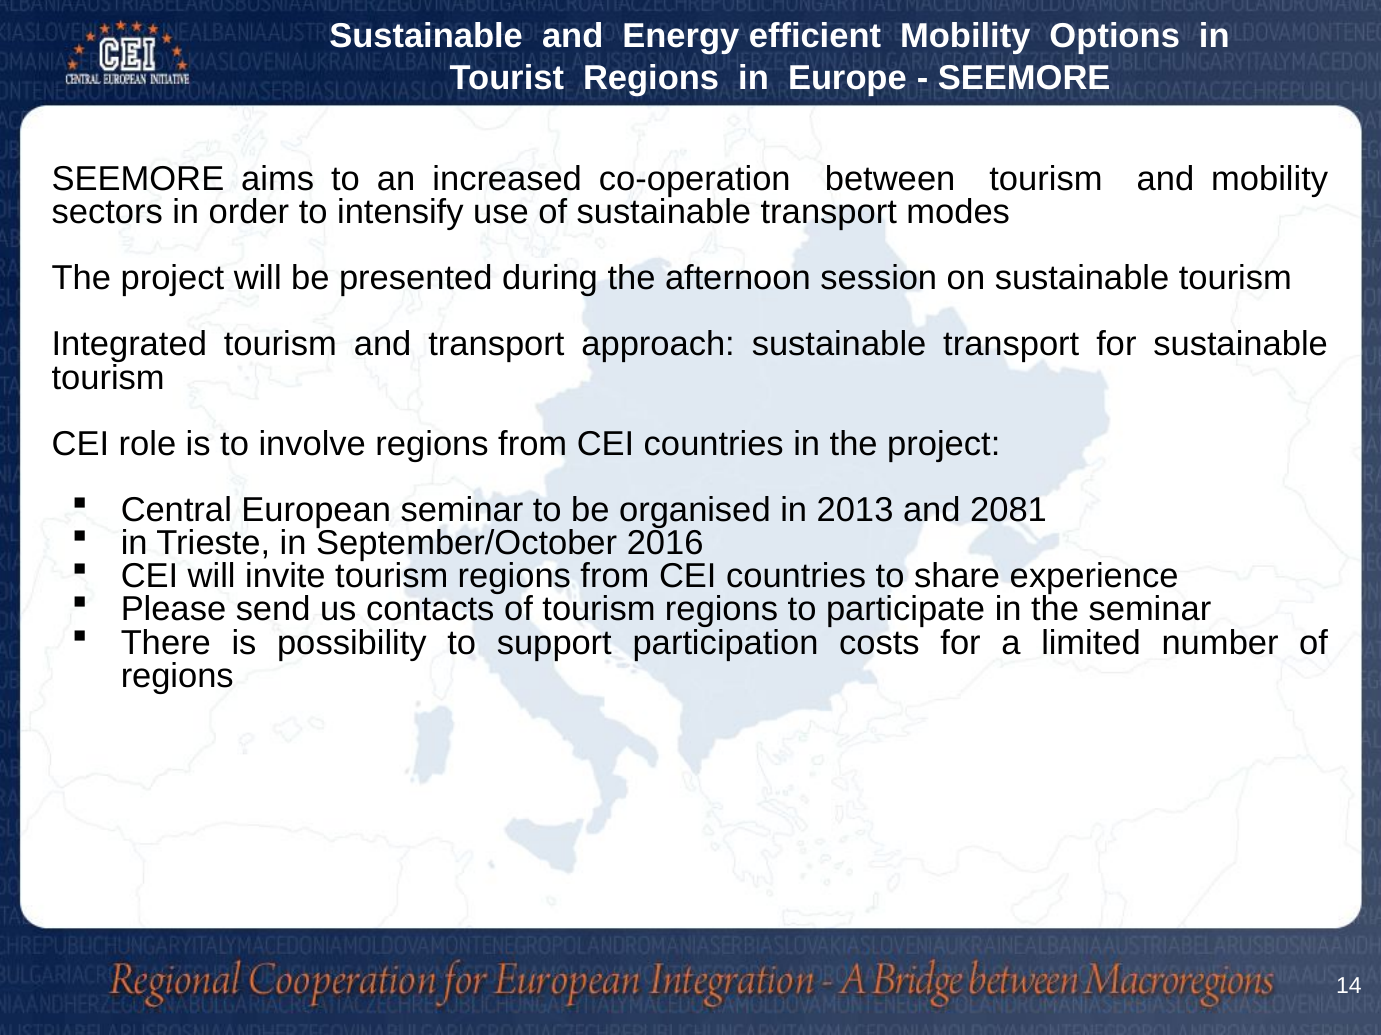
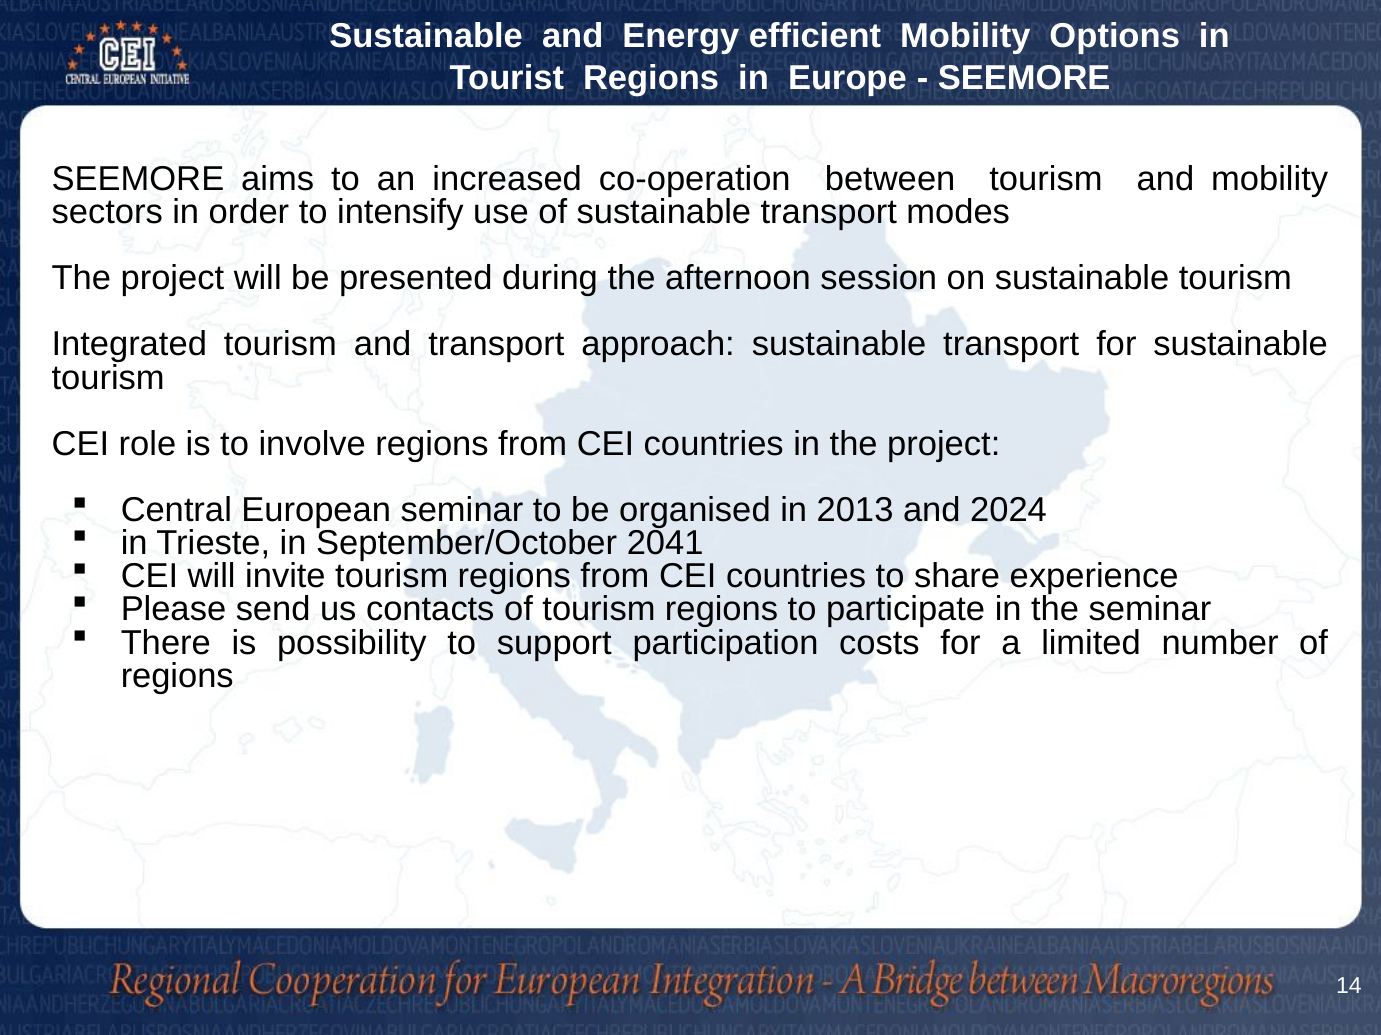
2081: 2081 -> 2024 (1009, 510)
2016: 2016 -> 2041 (665, 544)
